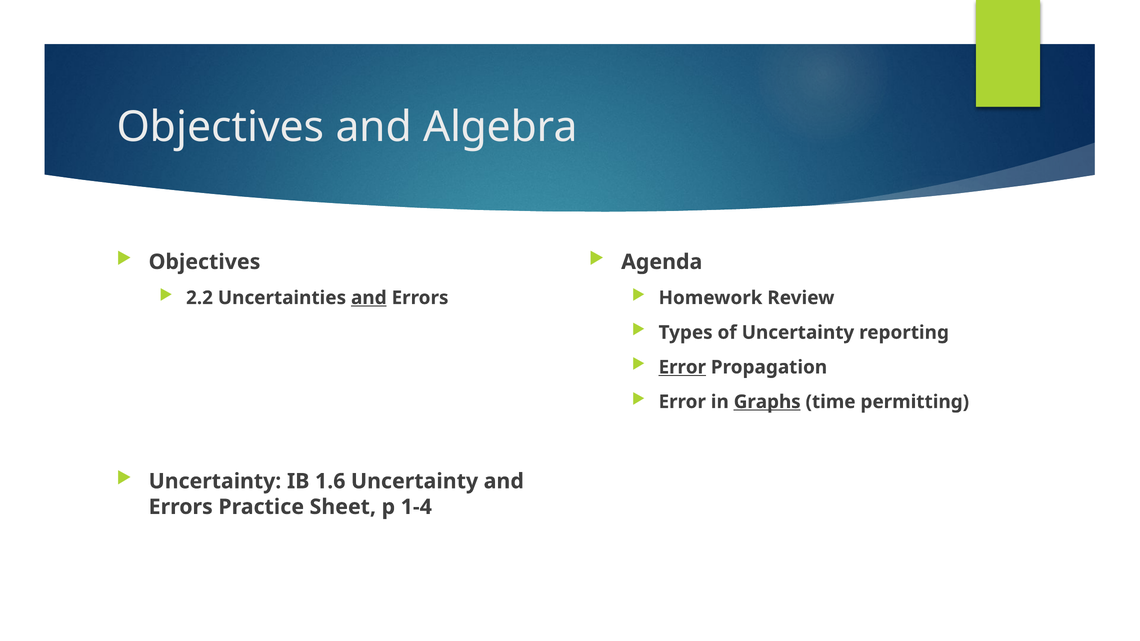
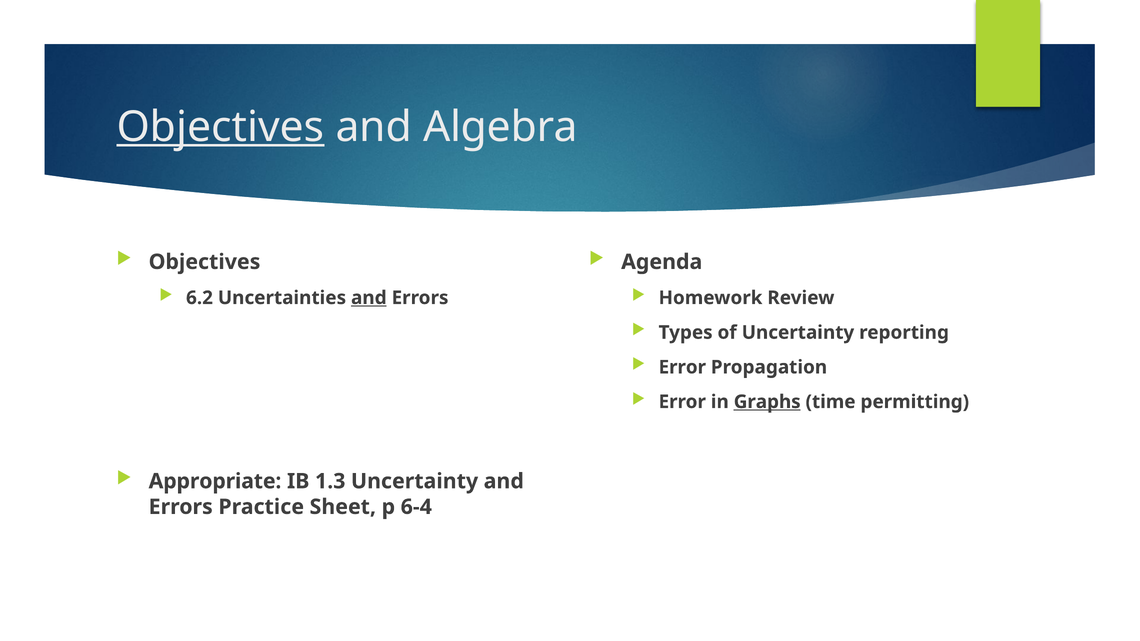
Objectives underline: none -> present (220, 127)
2.2: 2.2 -> 6.2 (199, 298)
Error underline: present -> none (682, 367)
Uncertainty: Uncertainty -> Appropriate (215, 481)
1.6: 1.6 -> 1.3 (330, 481)
1-4: 1-4 -> 6-4 (416, 507)
